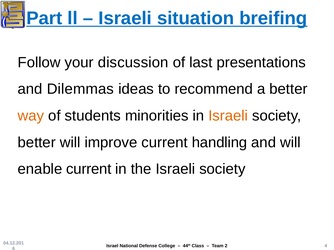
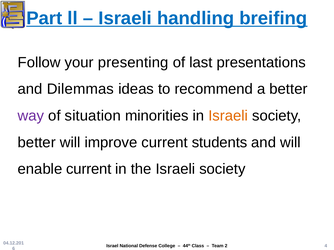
situation: situation -> handling (196, 18)
discussion: discussion -> presenting (133, 63)
way colour: orange -> purple (31, 116)
students: students -> situation (93, 116)
handling: handling -> students (219, 143)
